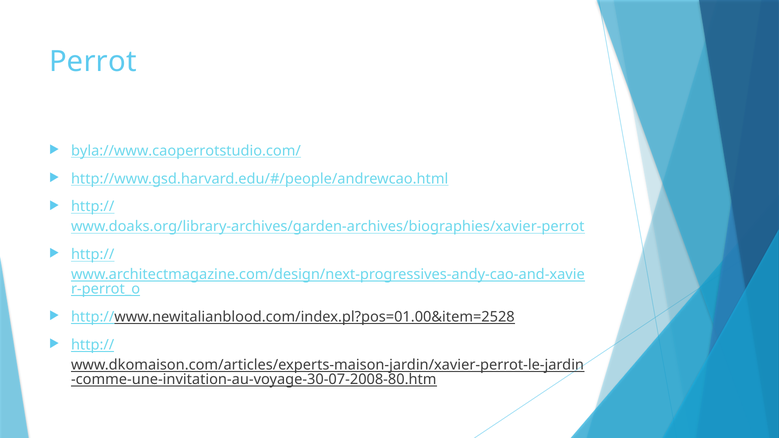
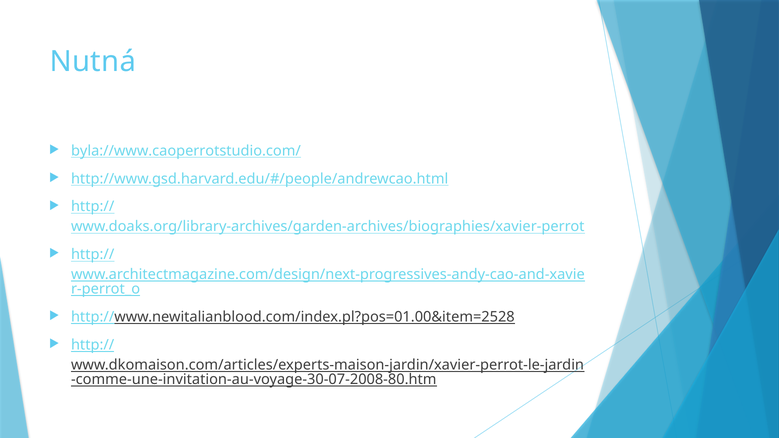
Perrot: Perrot -> Nutná (93, 61)
